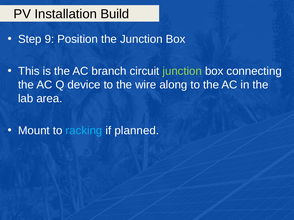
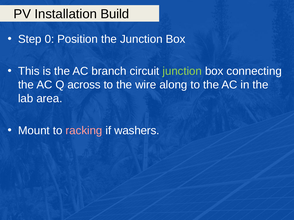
9: 9 -> 0 (49, 39)
device: device -> across (84, 85)
racking colour: light blue -> pink (84, 131)
planned: planned -> washers (137, 131)
